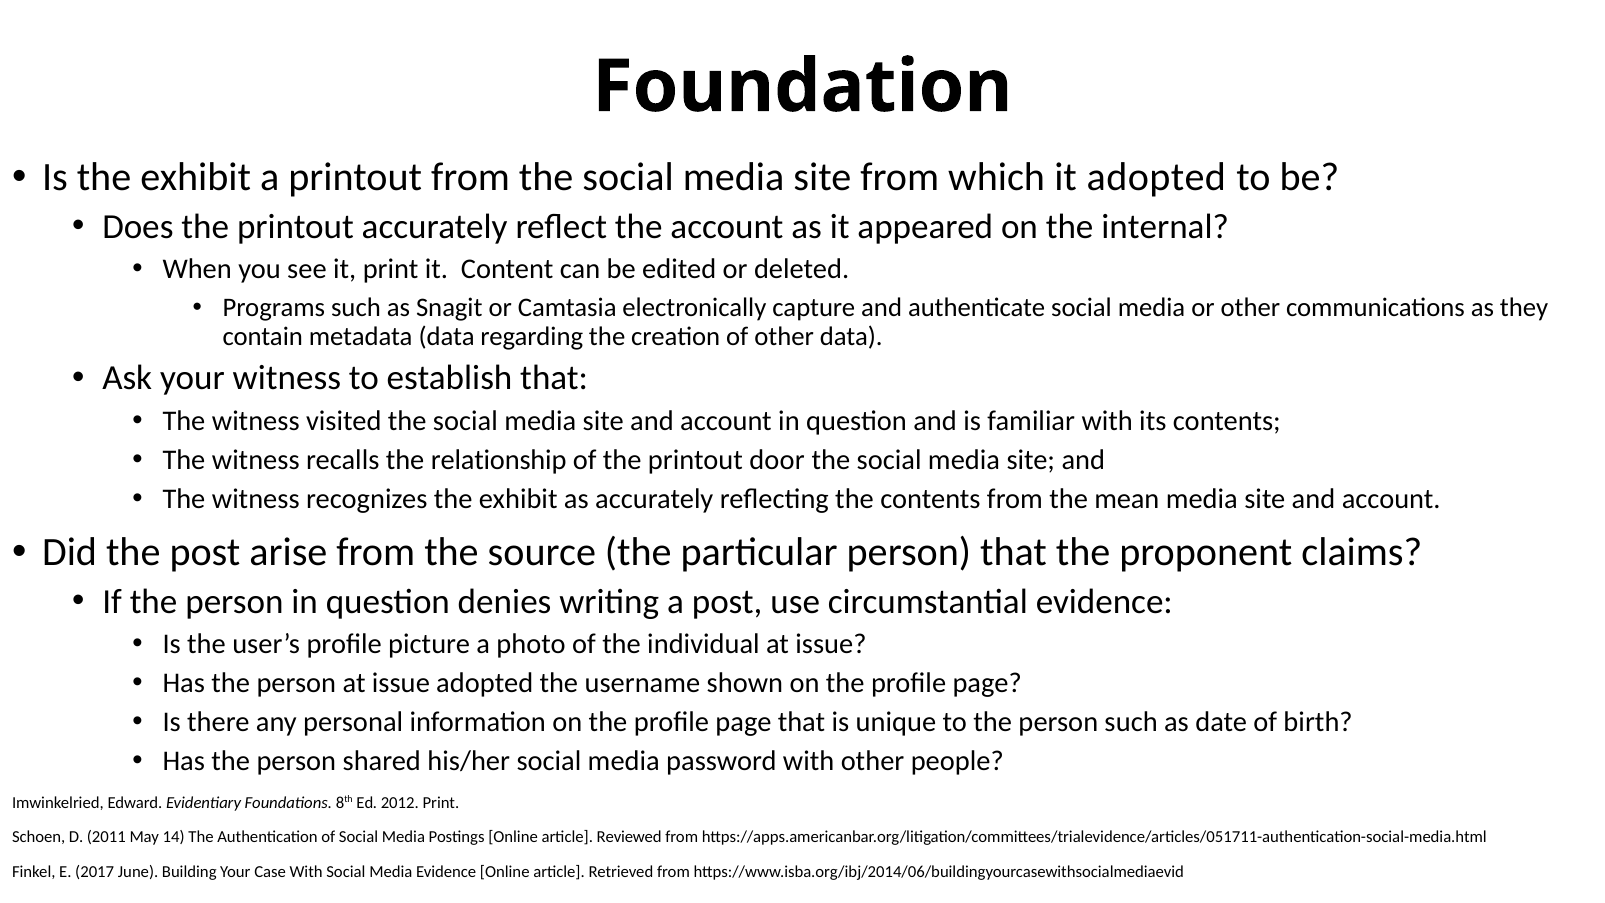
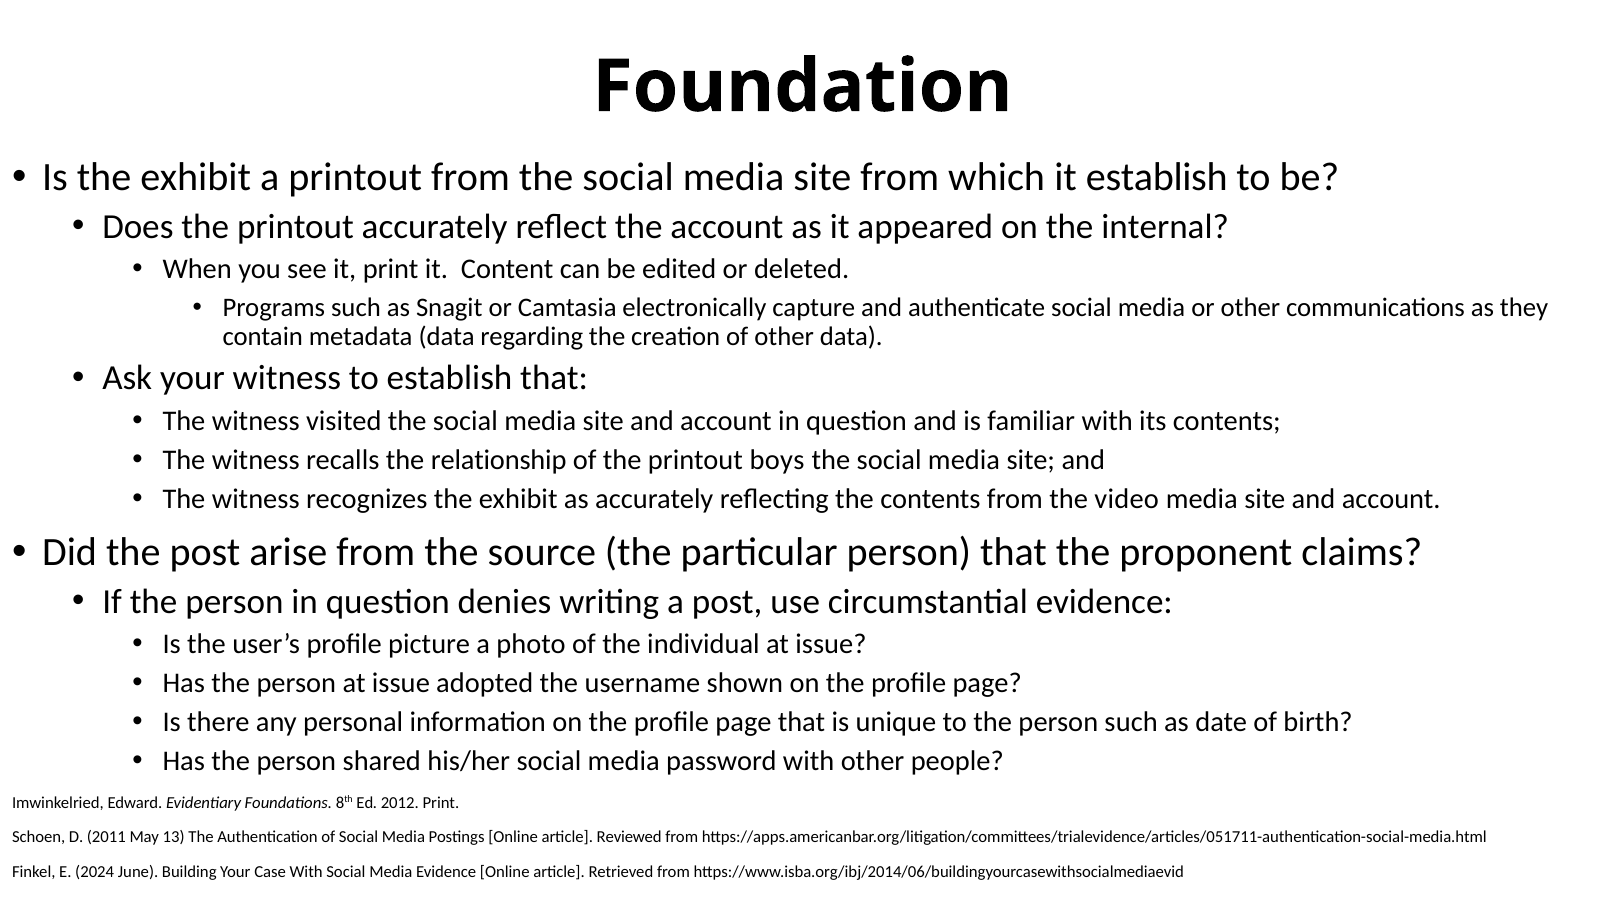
it adopted: adopted -> establish (1157, 178)
door: door -> boys (777, 460)
mean: mean -> video (1127, 499)
14: 14 -> 13 (174, 837)
2017: 2017 -> 2024 (95, 872)
